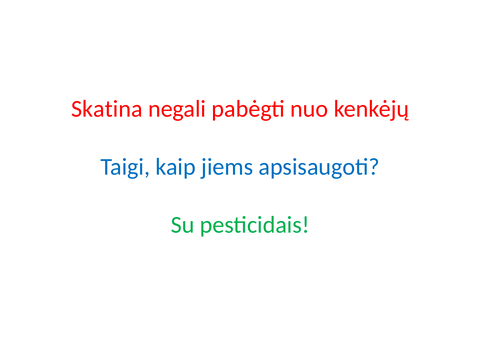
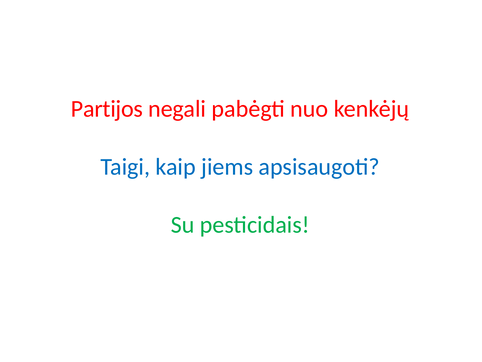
Skatina: Skatina -> Partijos (107, 109)
